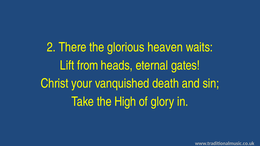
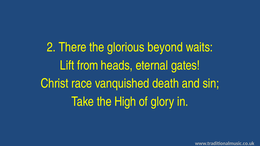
heaven: heaven -> beyond (165, 47)
your: your -> race (82, 84)
